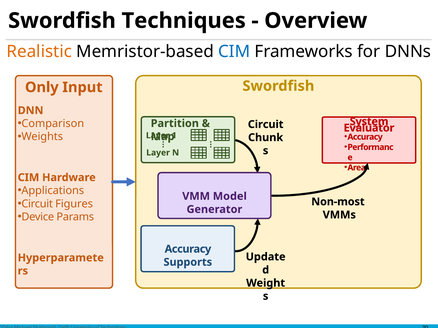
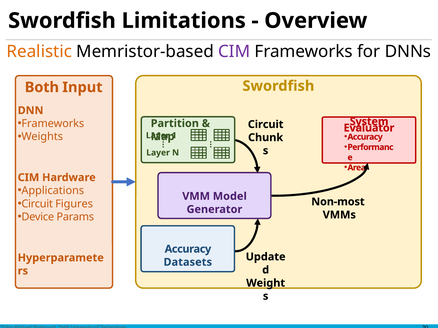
Techniques: Techniques -> Limitations (184, 21)
CIM colour: blue -> purple (234, 52)
Only: Only -> Both (42, 87)
Comparison: Comparison -> Frameworks (53, 124)
Supports: Supports -> Datasets (188, 263)
